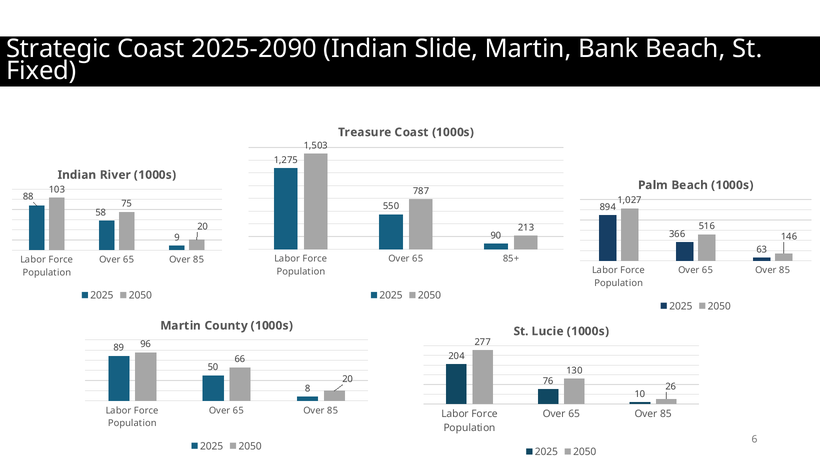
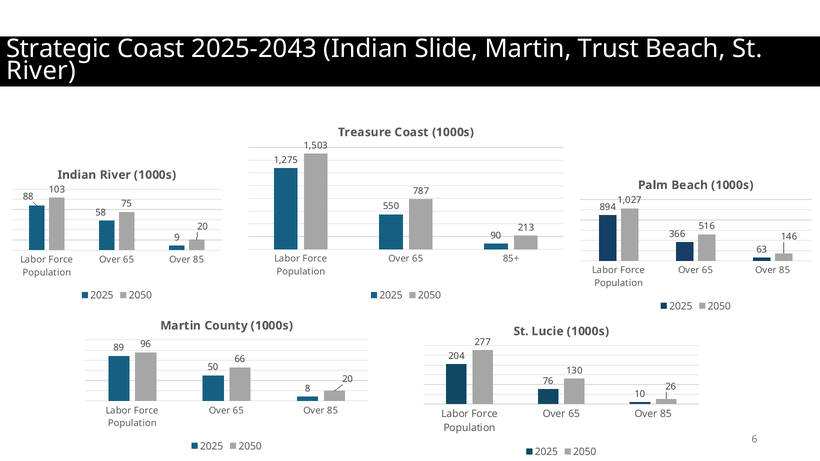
2025-2090: 2025-2090 -> 2025-2043 (254, 49)
Bank: Bank -> Trust (608, 49)
Fixed: Fixed -> River (41, 71)
